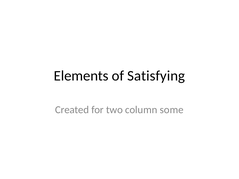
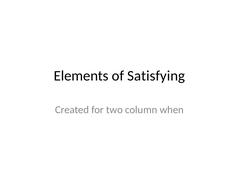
some: some -> when (172, 110)
